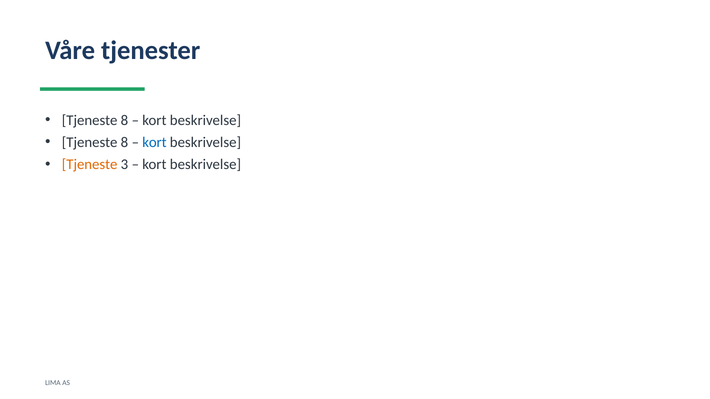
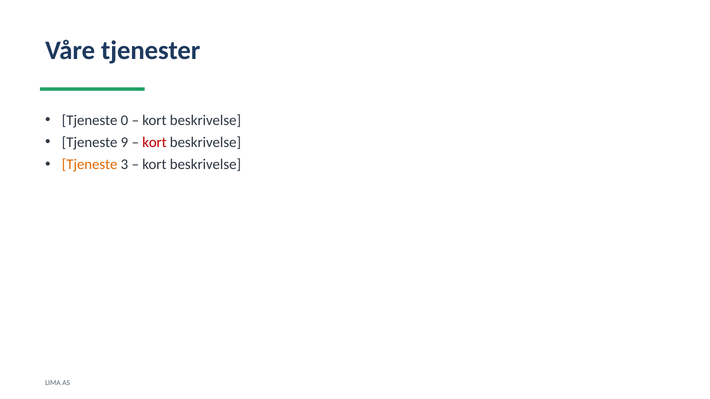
8: 8 -> 0 (124, 120)
8: 8 -> 9 (124, 142)
kort colour: blue -> red (154, 142)
